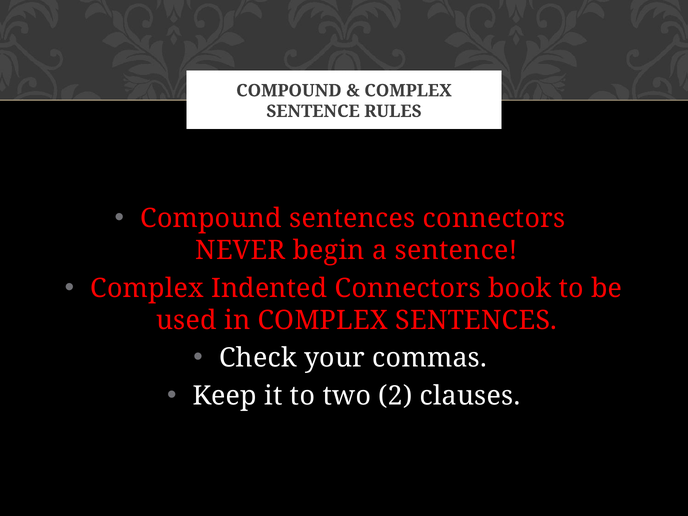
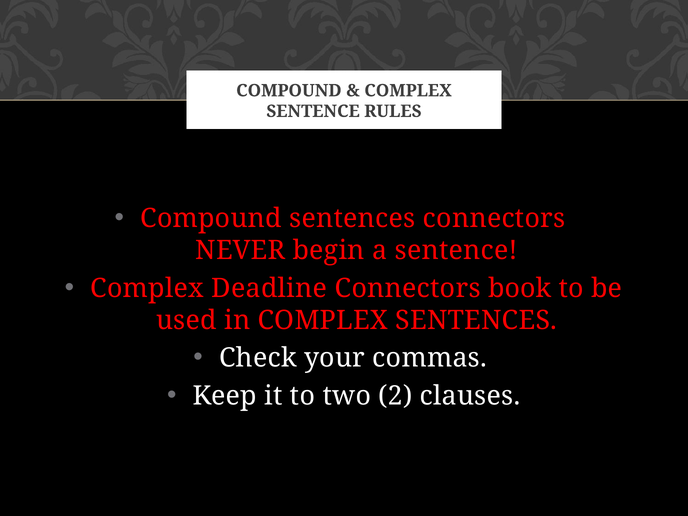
Indented: Indented -> Deadline (269, 288)
